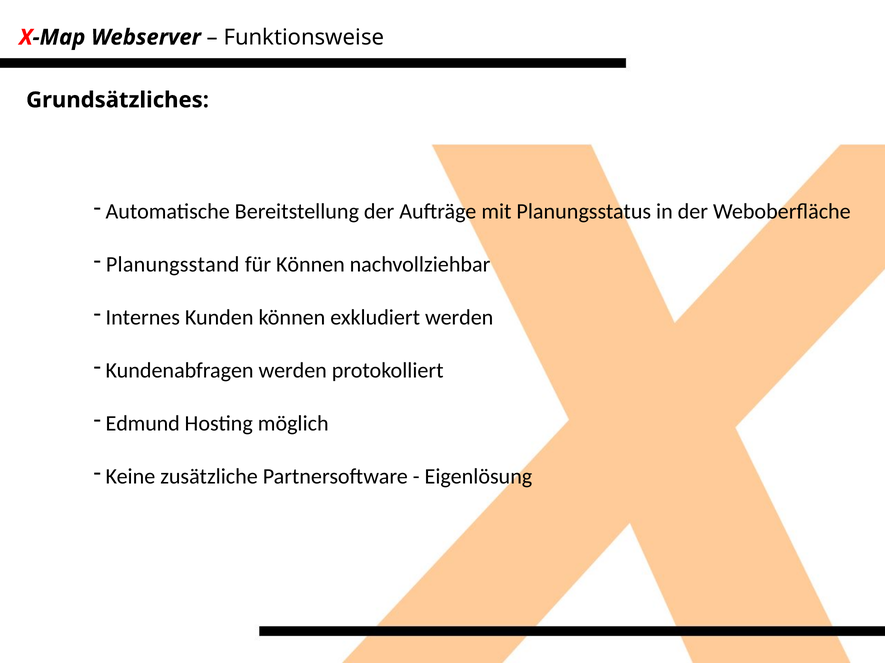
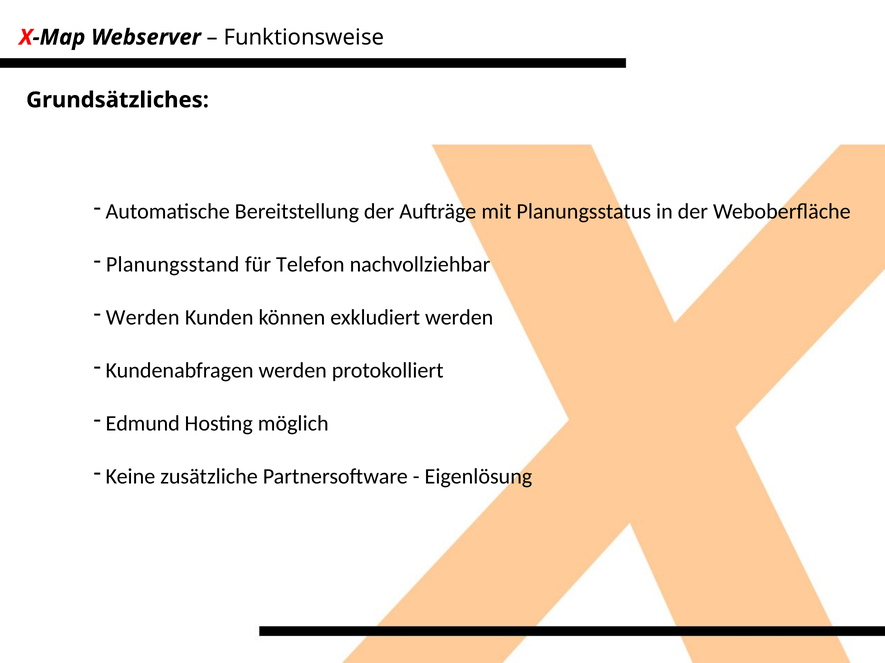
für Können: Können -> Telefon (310, 265)
Internes: Internes -> Werden (143, 318)
